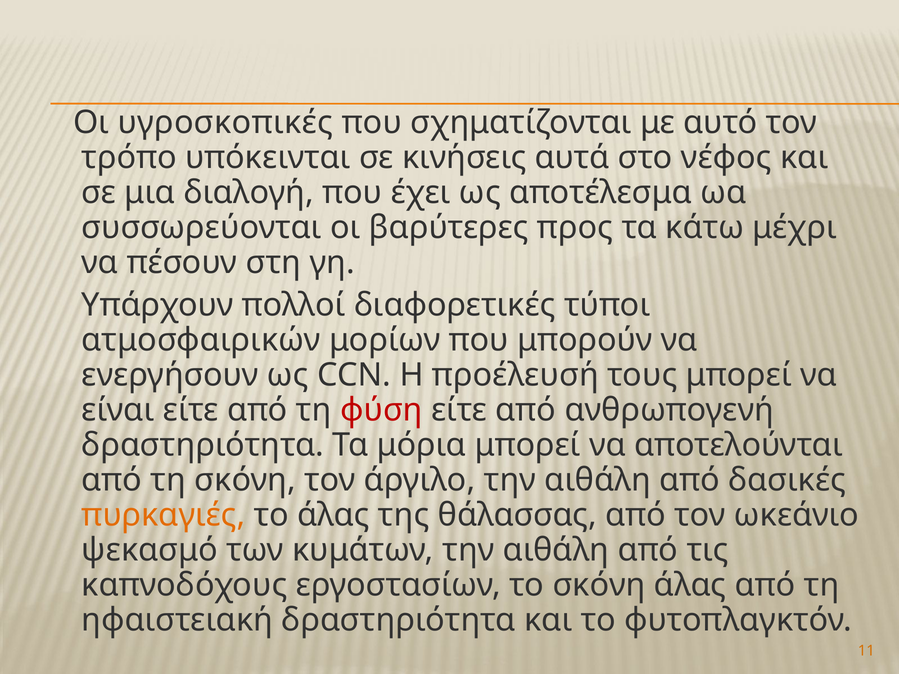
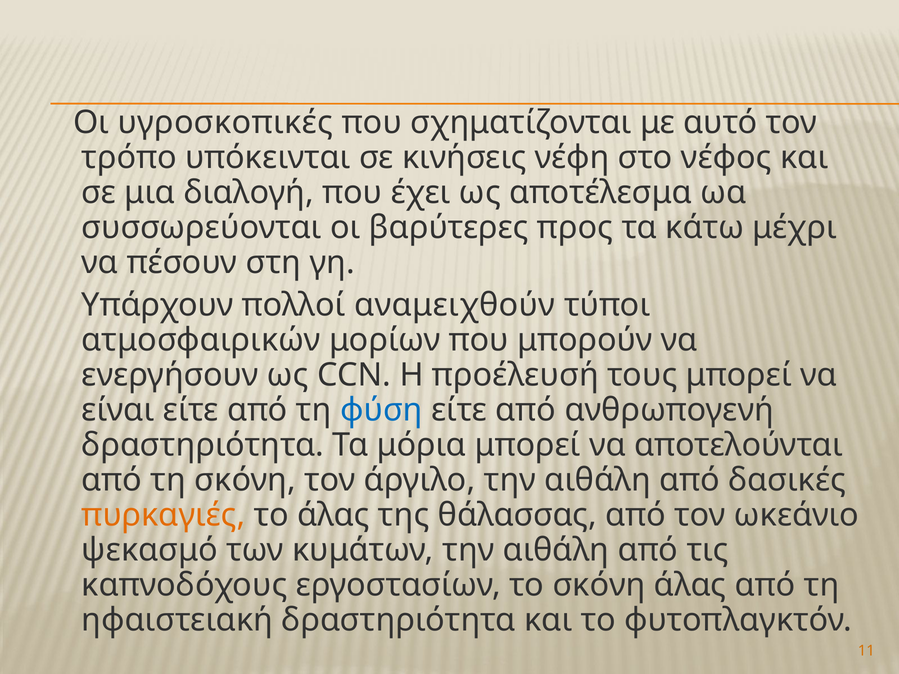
αυτά: αυτά -> νέφη (572, 158)
διαφορετικές: διαφορετικές -> αναμειχθούν (455, 305)
φύση colour: red -> blue (381, 410)
